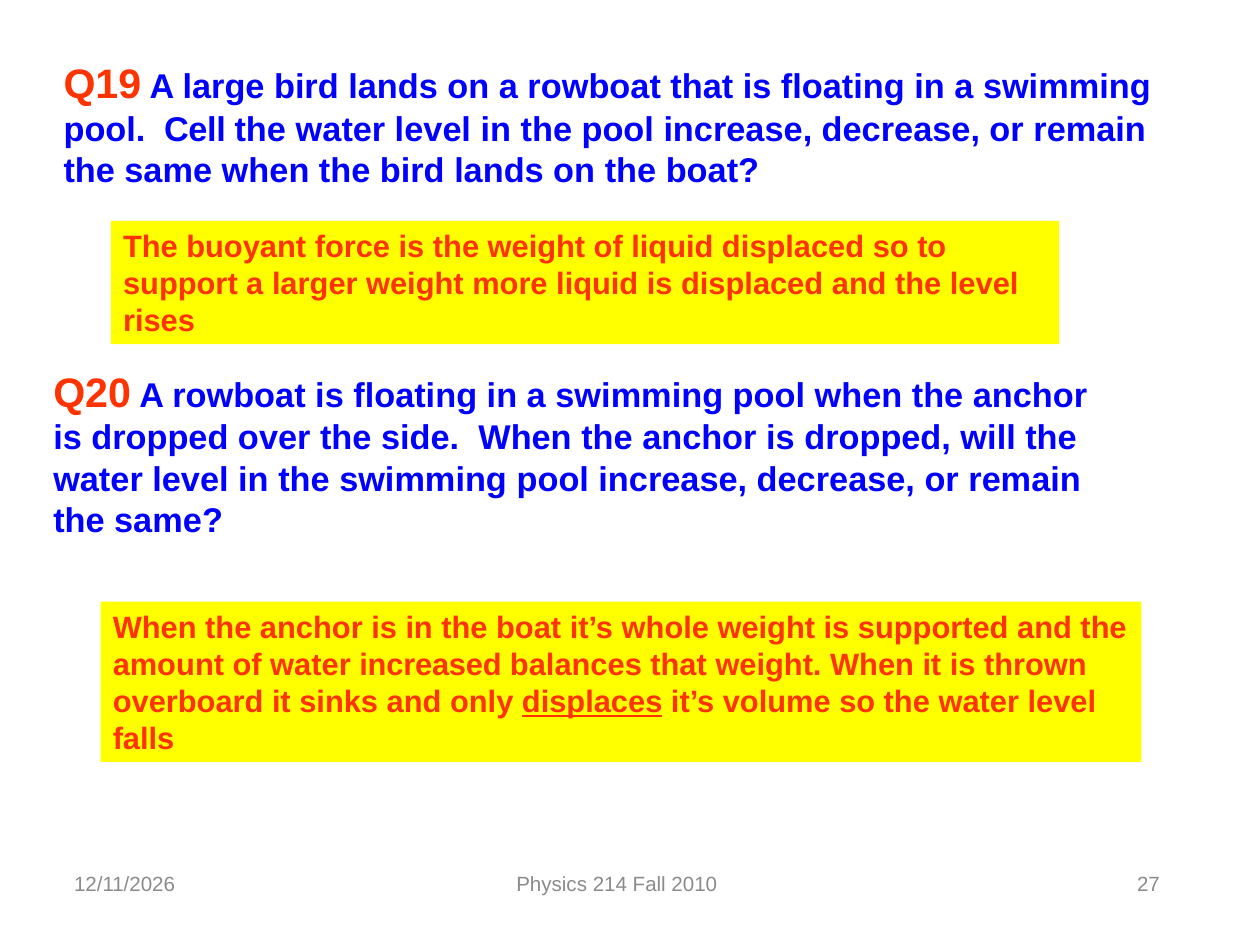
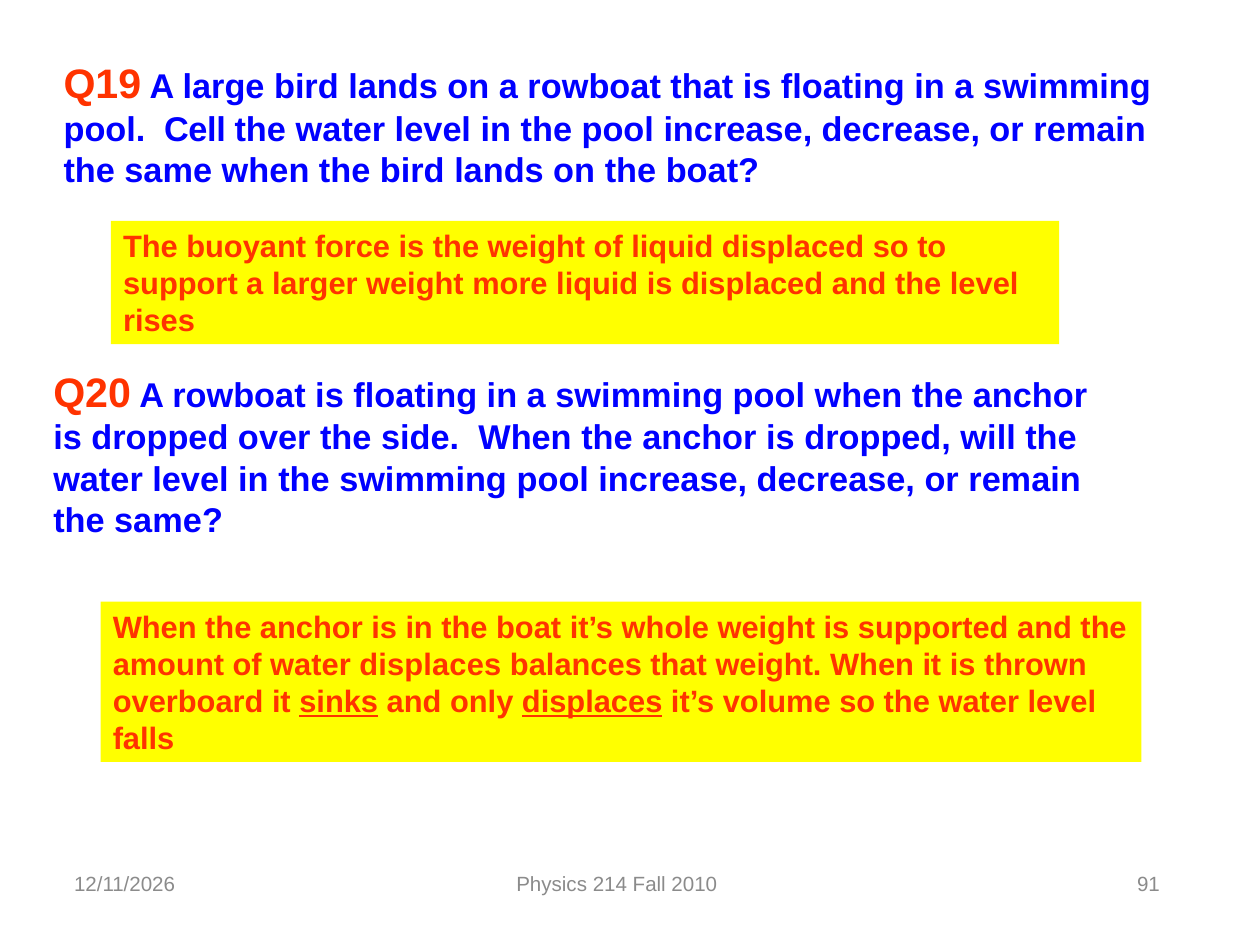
water increased: increased -> displaces (430, 665)
sinks underline: none -> present (339, 702)
27: 27 -> 91 (1149, 884)
